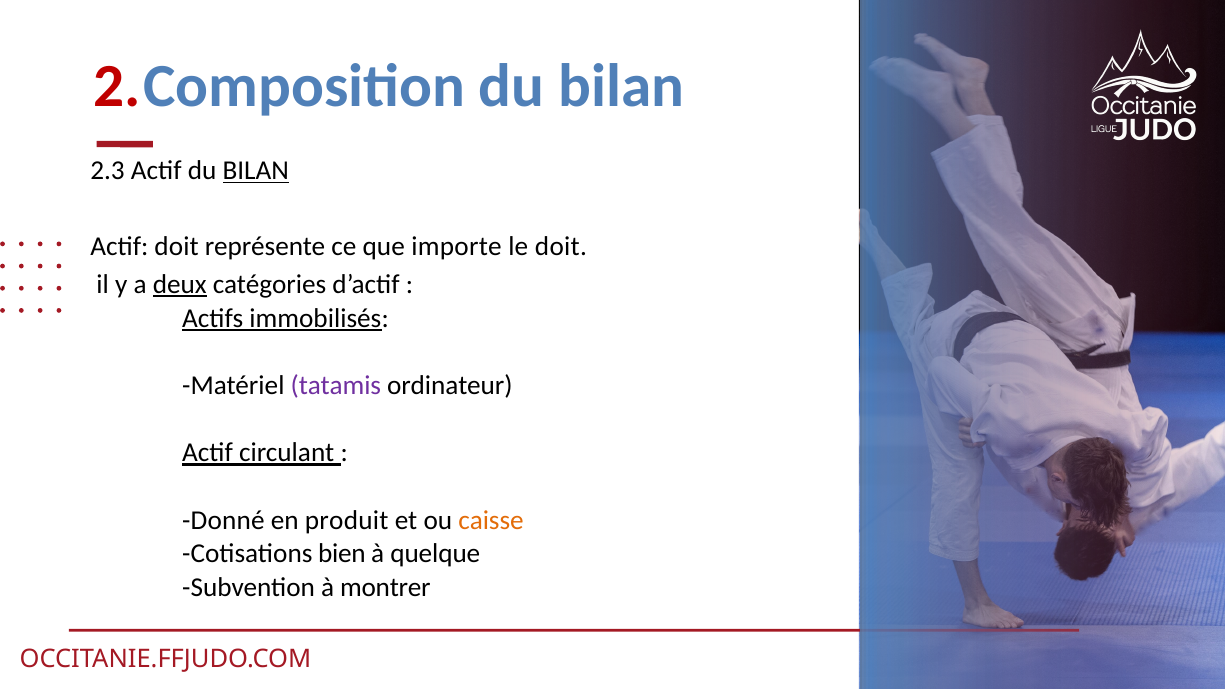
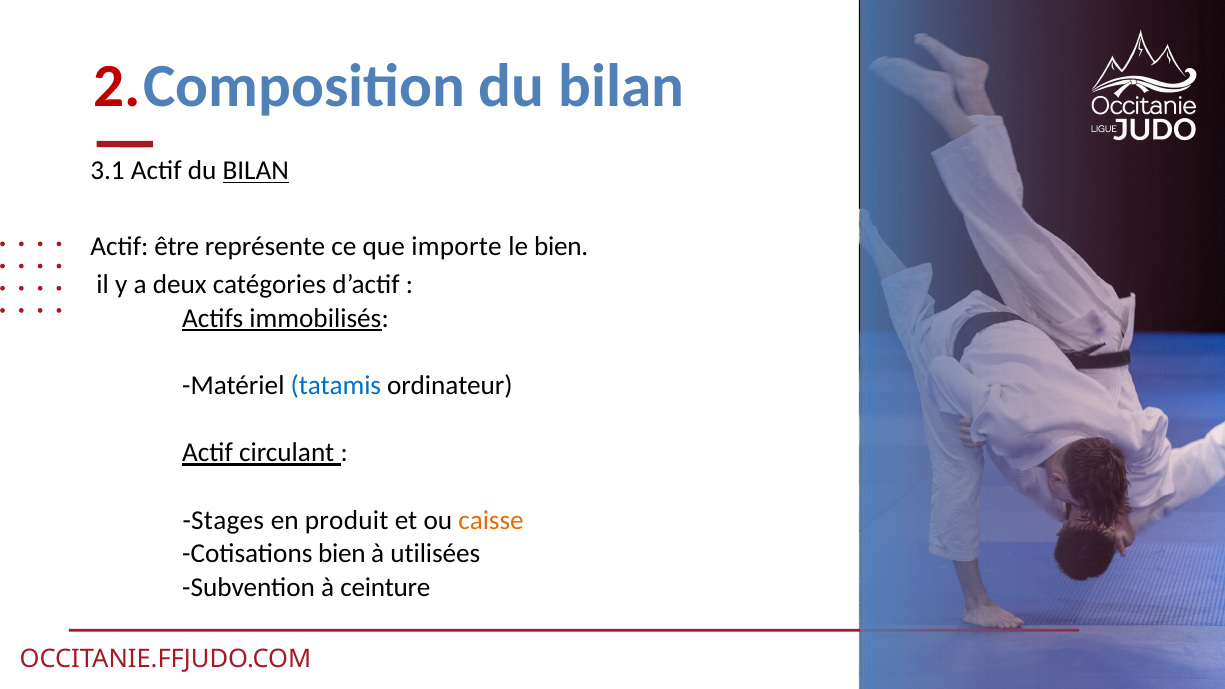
2.3: 2.3 -> 3.1 (108, 171)
Actif doit: doit -> être (177, 247)
le doit: doit -> bien (561, 247)
deux underline: present -> none (180, 285)
tatamis colour: purple -> blue (336, 385)
Donné: Donné -> Stages (223, 520)
quelque: quelque -> utilisées (435, 554)
montrer: montrer -> ceinture (385, 587)
